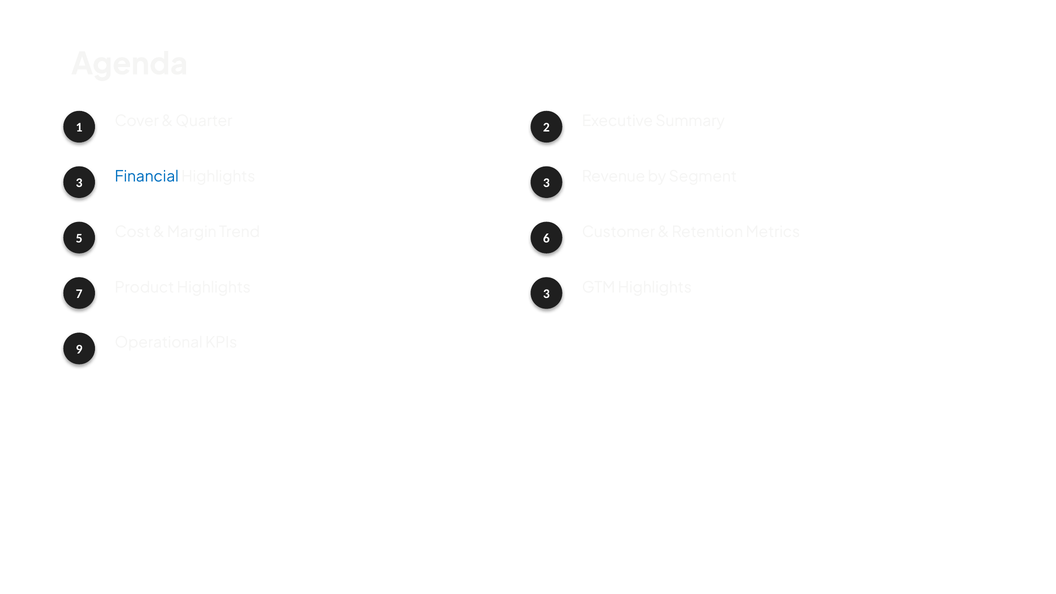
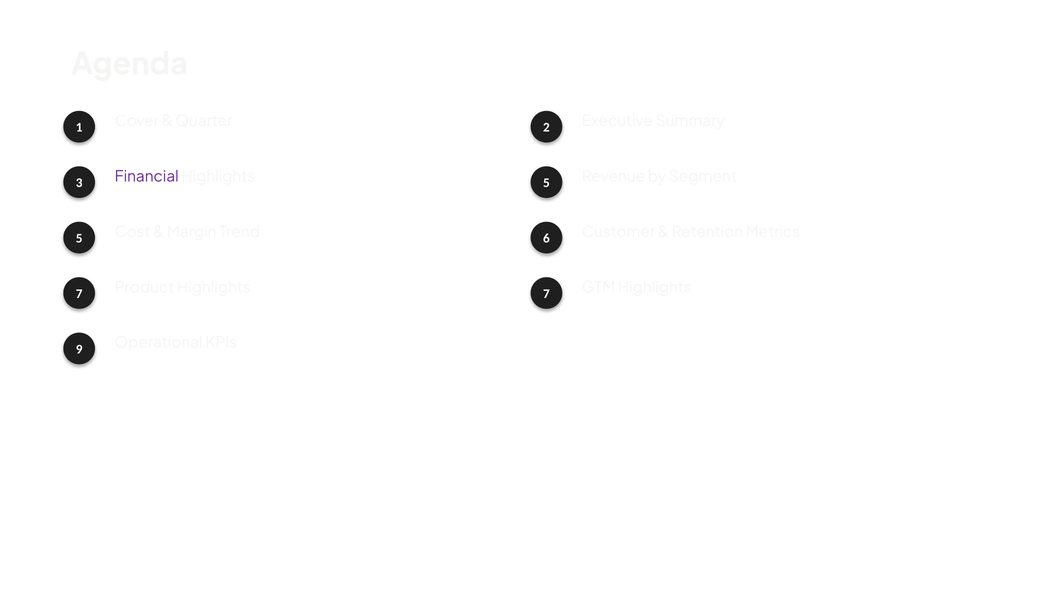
Financial colour: blue -> purple (147, 177)
3: 3 -> 5 (546, 183)
Product Highlights 3: 3 -> 7 (546, 294)
